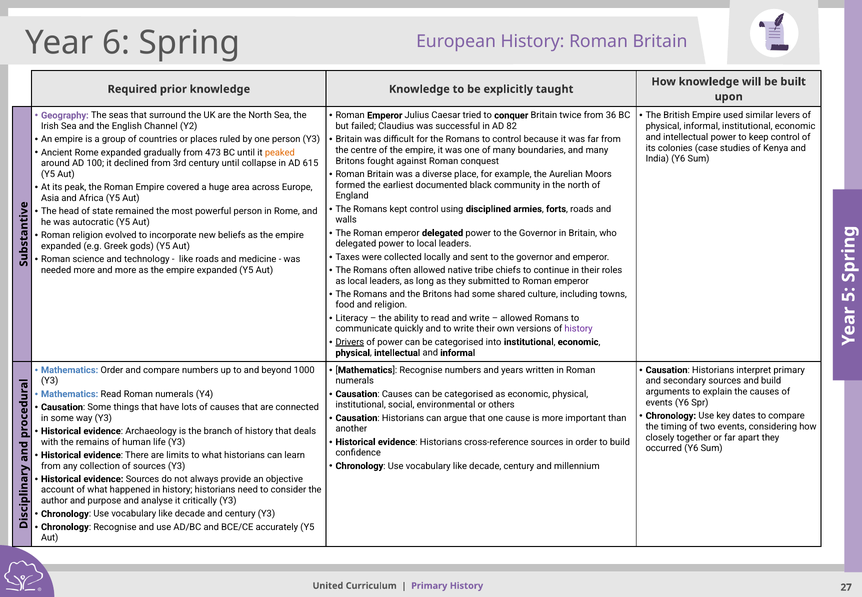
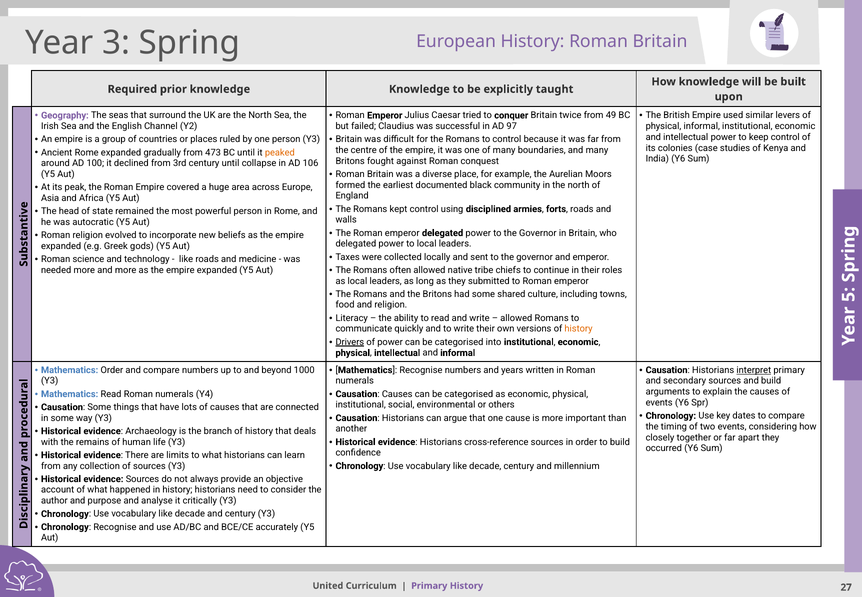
6: 6 -> 3 (116, 43)
36: 36 -> 49 (611, 115)
82: 82 -> 97 (512, 126)
615: 615 -> 106 (311, 163)
history colour: purple -> orange (579, 329)
interpret underline: none -> present (754, 370)
